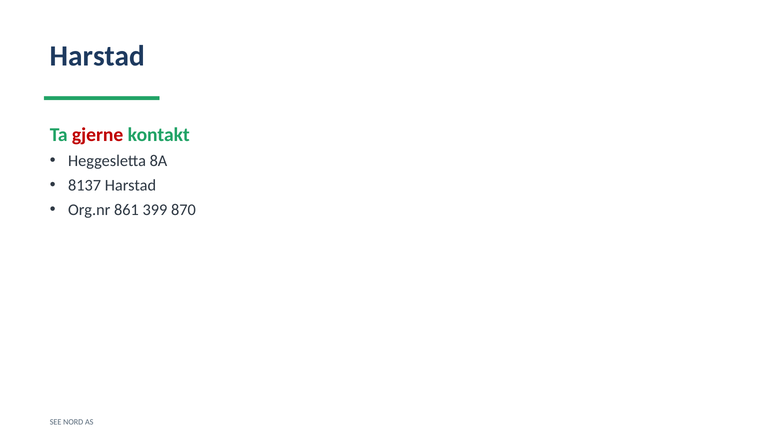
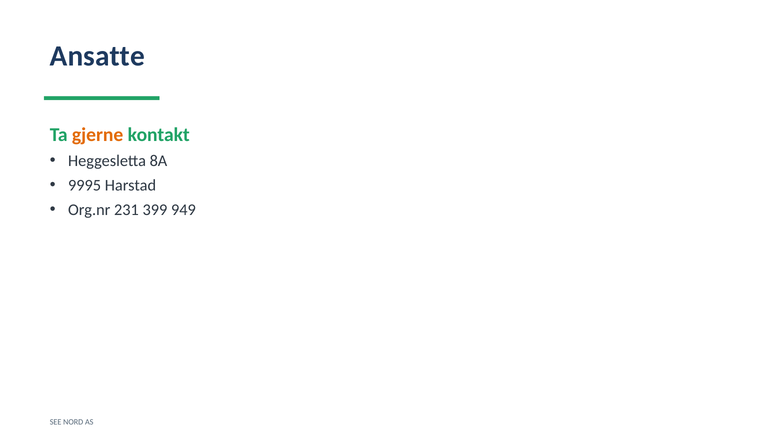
Harstad: Harstad -> Ansatte (97, 56)
gjerne colour: red -> orange (98, 135)
8137: 8137 -> 9995 (85, 185)
861: 861 -> 231 (126, 210)
870: 870 -> 949 (183, 210)
